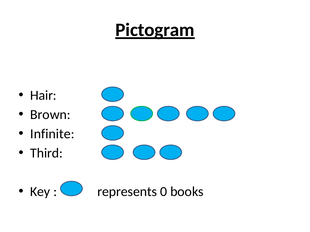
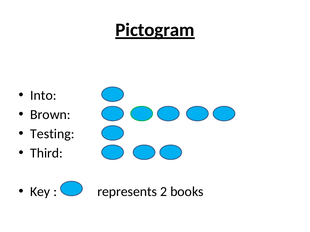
Hair: Hair -> Into (43, 95)
Infinite: Infinite -> Testing (52, 134)
0: 0 -> 2 (164, 192)
